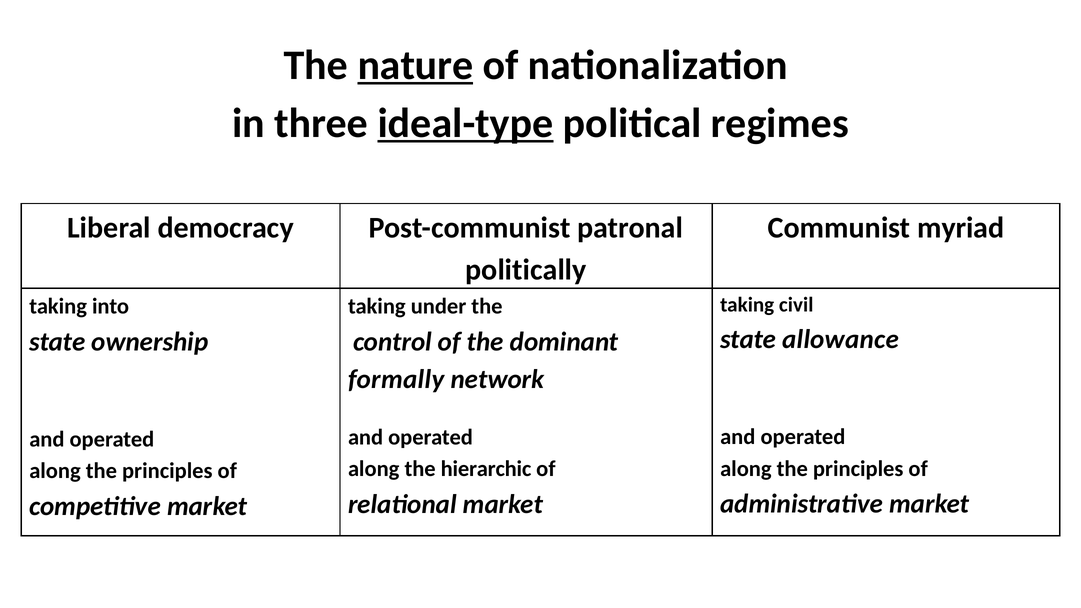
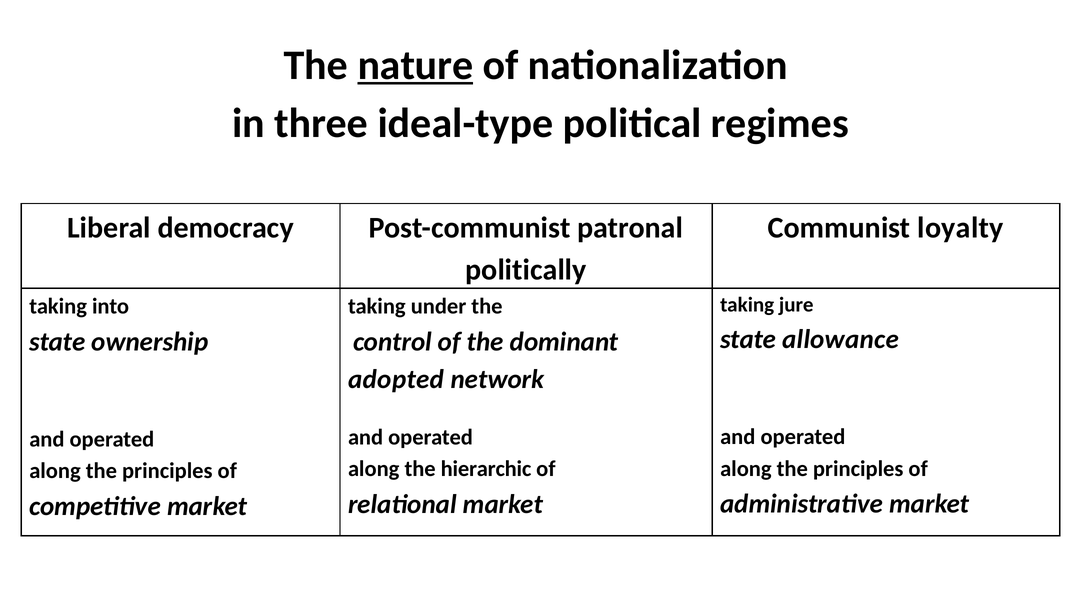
ideal-type underline: present -> none (466, 123)
myriad: myriad -> loyalty (960, 228)
civil: civil -> jure (796, 305)
formally: formally -> adopted (396, 380)
